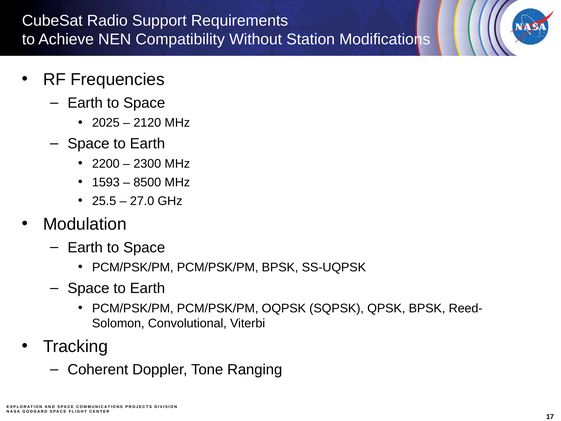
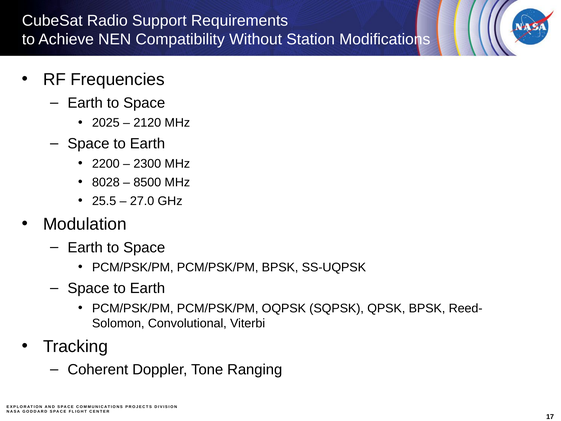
1593: 1593 -> 8028 (106, 182)
